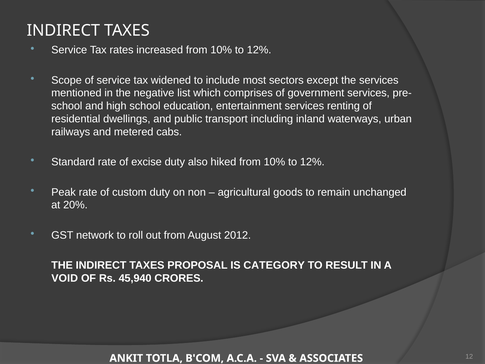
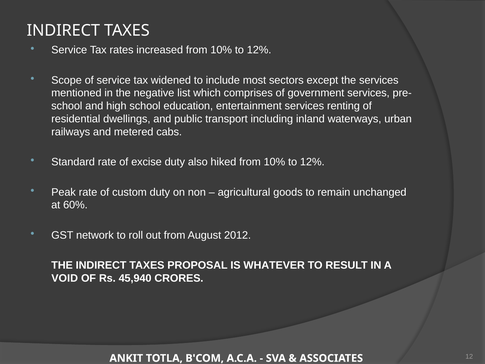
20%: 20% -> 60% (75, 205)
CATEGORY: CATEGORY -> WHATEVER (274, 265)
